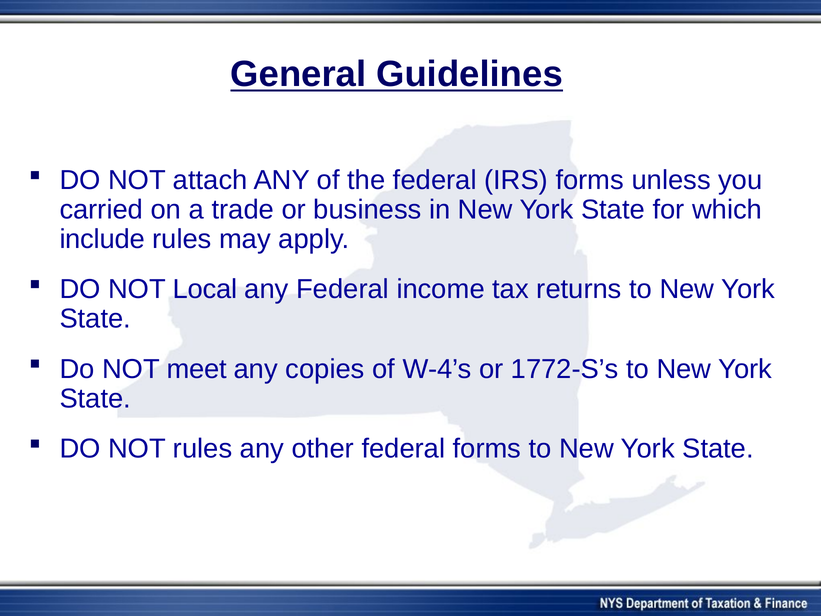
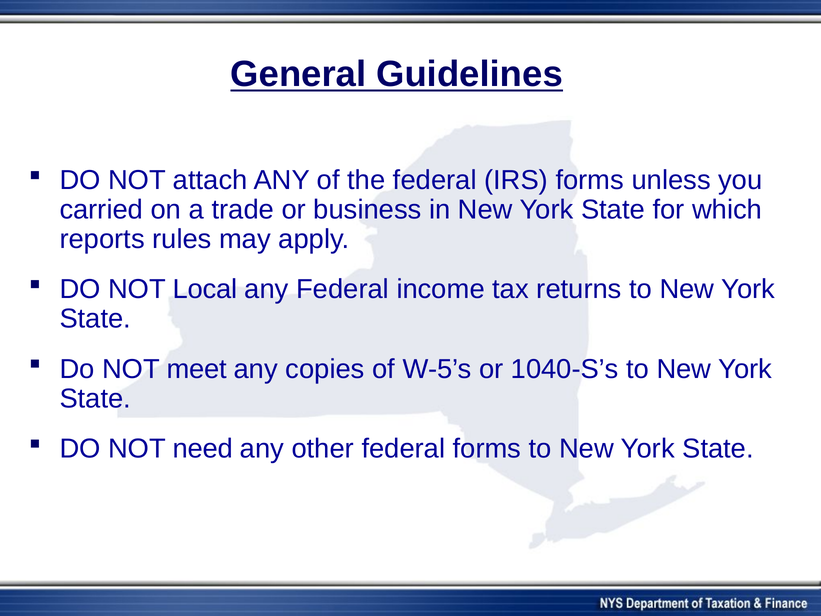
include: include -> reports (102, 239)
W-4’s: W-4’s -> W-5’s (437, 369)
1772-S’s: 1772-S’s -> 1040-S’s (565, 369)
NOT rules: rules -> need (203, 448)
